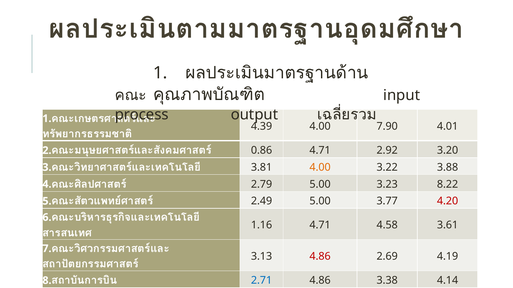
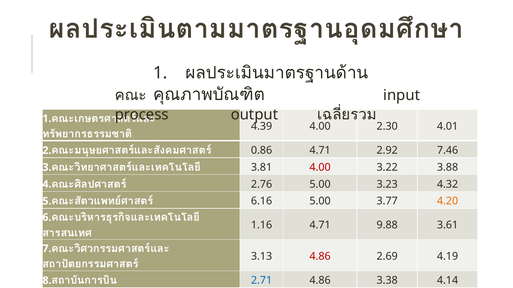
7.90: 7.90 -> 2.30 (387, 127)
3.20: 3.20 -> 7.46 (448, 151)
4.00 colour: orange -> red (320, 168)
2.79: 2.79 -> 2.76 (262, 185)
8.22: 8.22 -> 4.32 (448, 185)
2.49: 2.49 -> 6.16 (262, 201)
4.20 colour: red -> orange (448, 201)
4.58: 4.58 -> 9.88 (387, 226)
